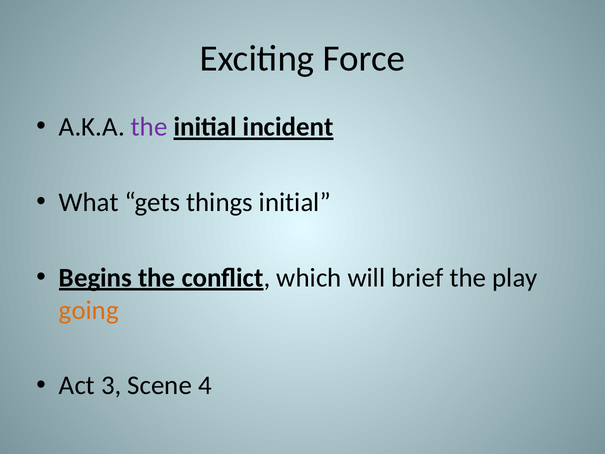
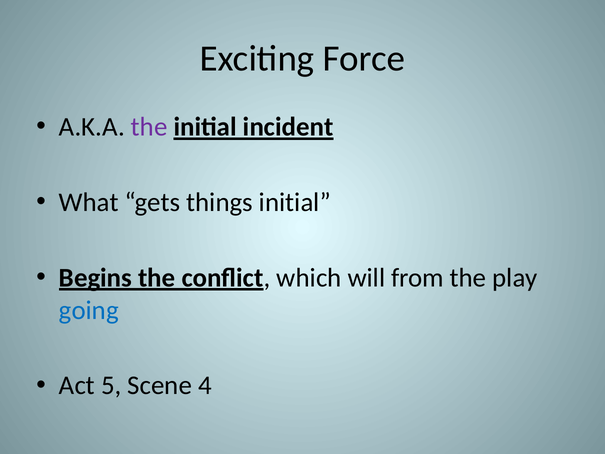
brief: brief -> from (418, 278)
going colour: orange -> blue (89, 310)
3: 3 -> 5 (111, 385)
